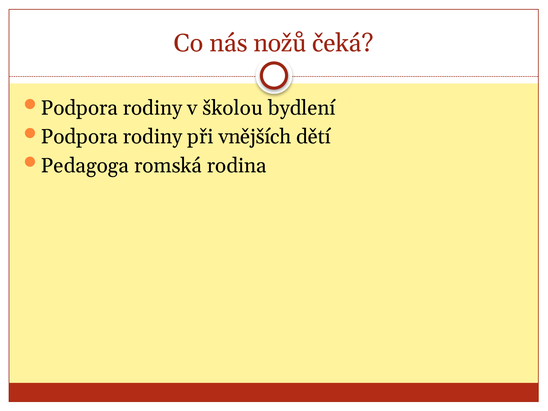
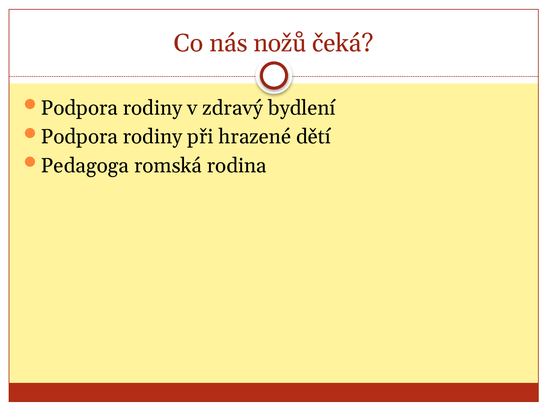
školou: školou -> zdravý (233, 108)
vnějších: vnějších -> hrazené (255, 137)
